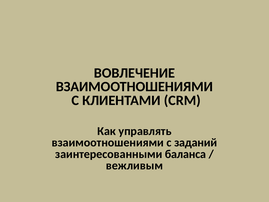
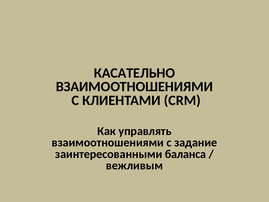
ВОВЛЕЧЕНИЕ: ВОВЛЕЧЕНИЕ -> КАСАТЕЛЬНО (134, 73)
заданий: заданий -> задание (196, 142)
